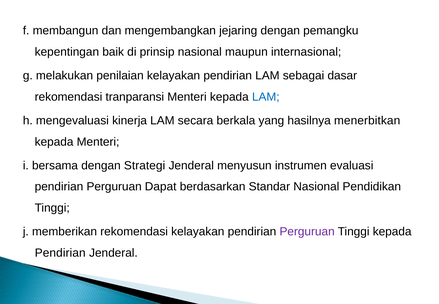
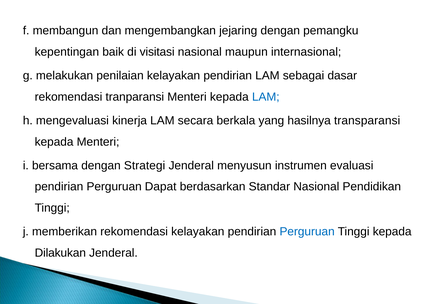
prinsip: prinsip -> visitasi (157, 52)
menerbitkan: menerbitkan -> transparansi (367, 120)
Perguruan colour: purple -> blue (307, 232)
Pendirian: Pendirian -> Dilakukan (60, 253)
